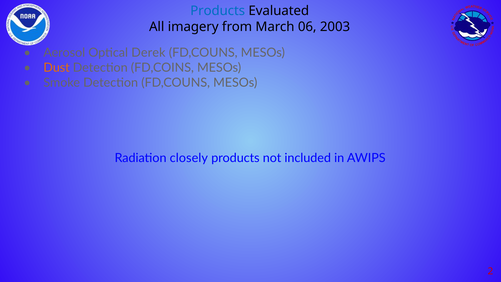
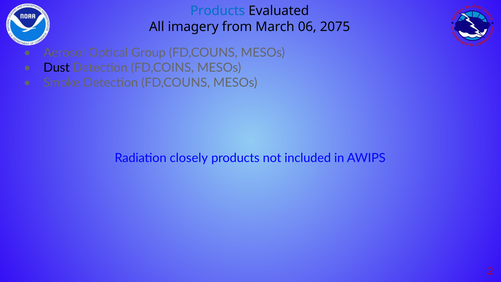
2003: 2003 -> 2075 (335, 27)
Derek: Derek -> Group (148, 53)
Dust colour: orange -> black (57, 68)
